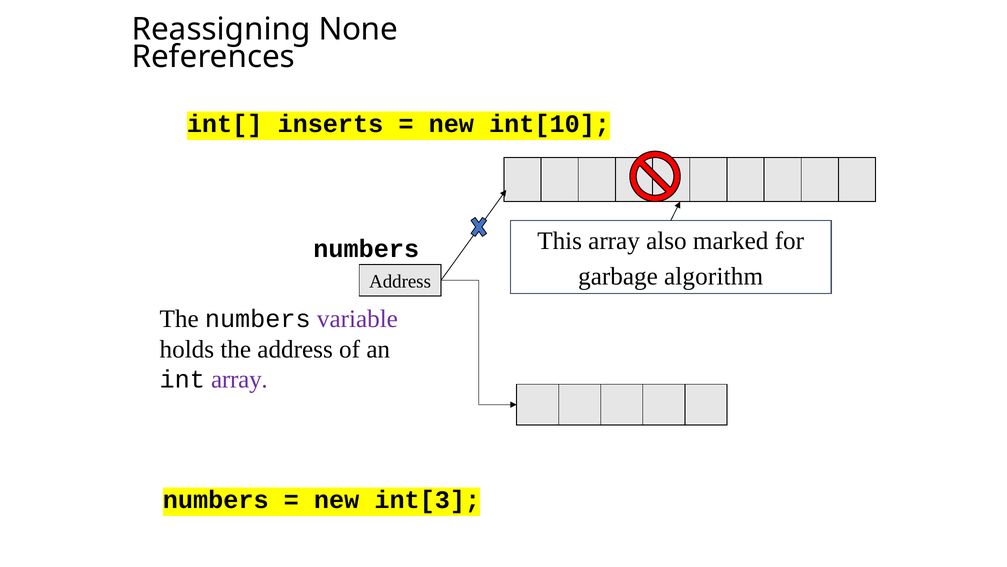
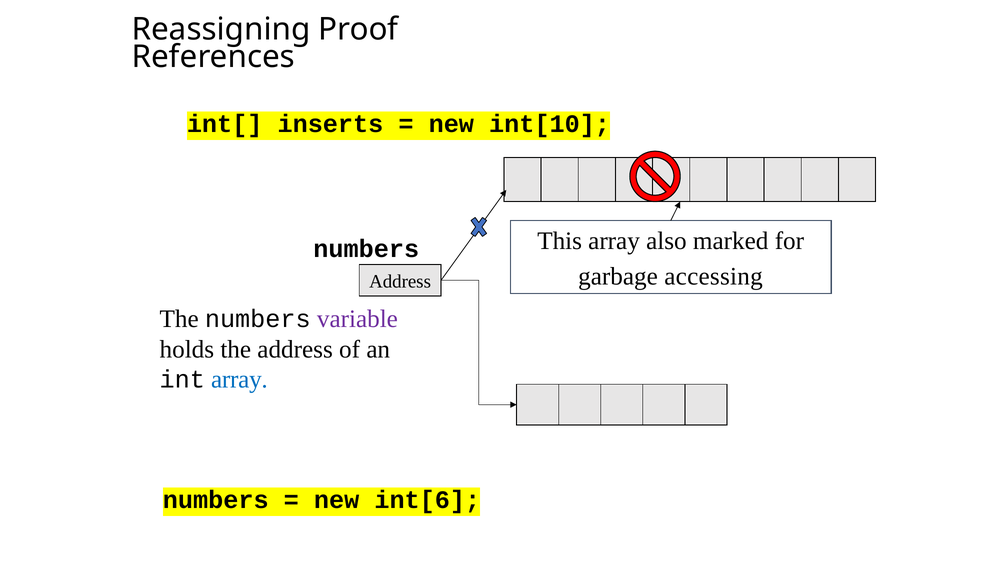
None: None -> Proof (358, 30)
algorithm: algorithm -> accessing (714, 276)
array colour: purple -> blue (239, 379)
int[3: int[3 -> int[6 (427, 500)
